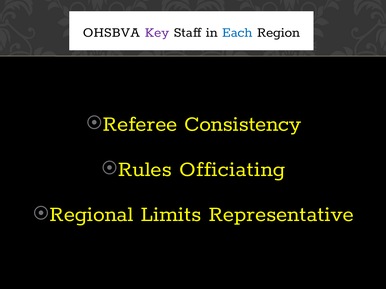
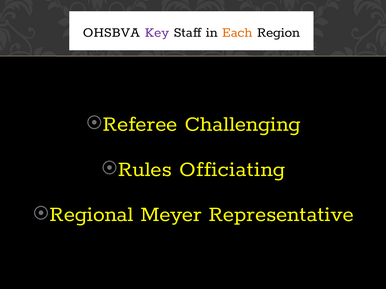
Each colour: blue -> orange (237, 32)
Consistency: Consistency -> Challenging (243, 123)
Limits: Limits -> Meyer (171, 214)
